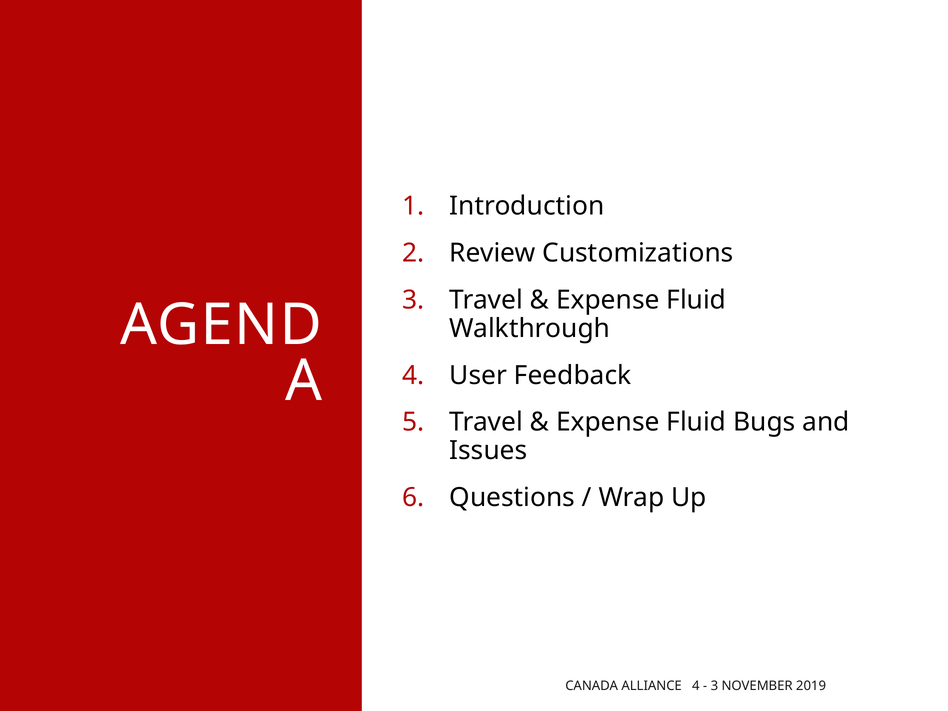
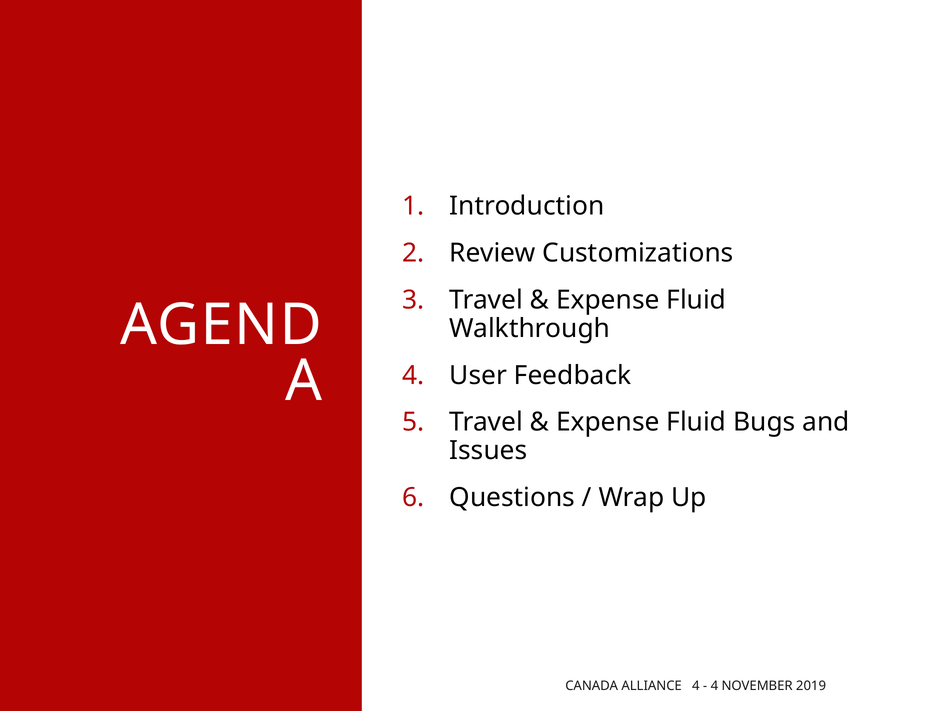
3: 3 -> 4 (714, 686)
